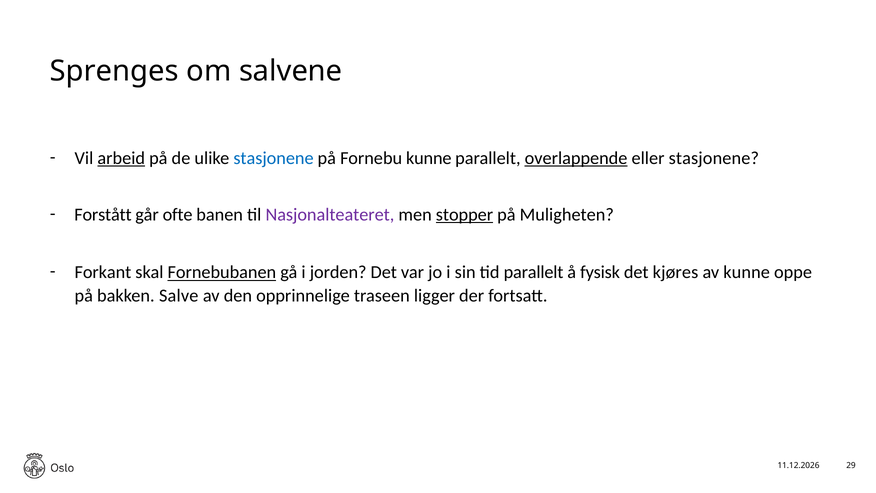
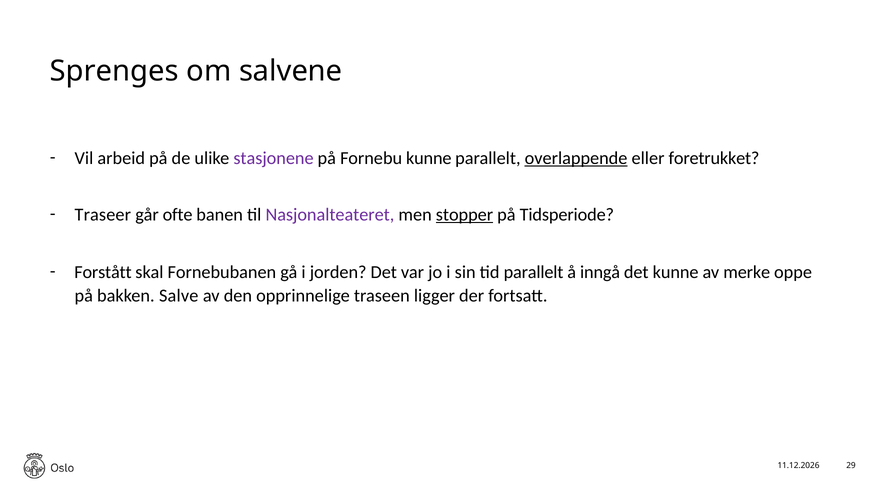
arbeid underline: present -> none (121, 158)
stasjonene colour: blue -> purple (273, 158)
eller stasjonene: stasjonene -> foretrukket (714, 158)
Forstått: Forstått -> Traseer (103, 215)
Muligheten: Muligheten -> Tidsperiode (567, 215)
Forkant: Forkant -> Forstått (103, 272)
Fornebubanen underline: present -> none (222, 272)
fysisk: fysisk -> inngå (600, 272)
det kjøres: kjøres -> kunne (676, 272)
av kunne: kunne -> merke (747, 272)
